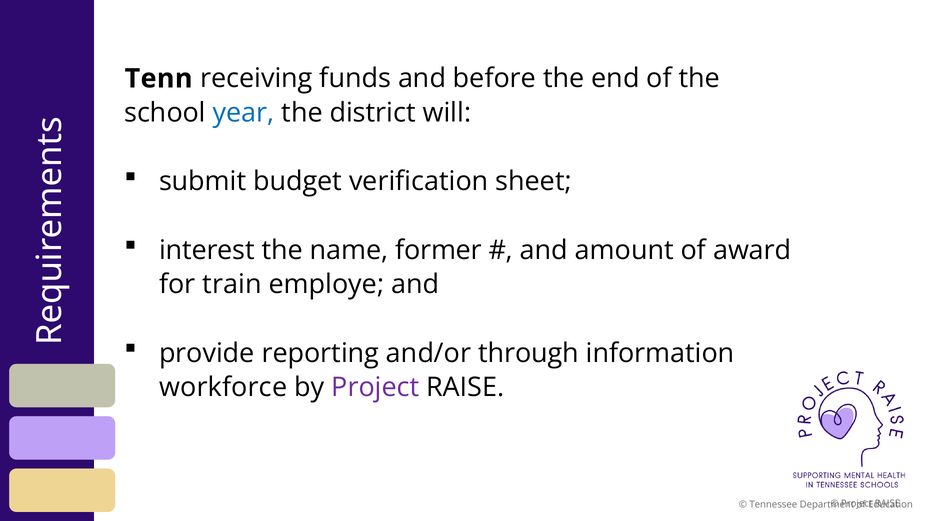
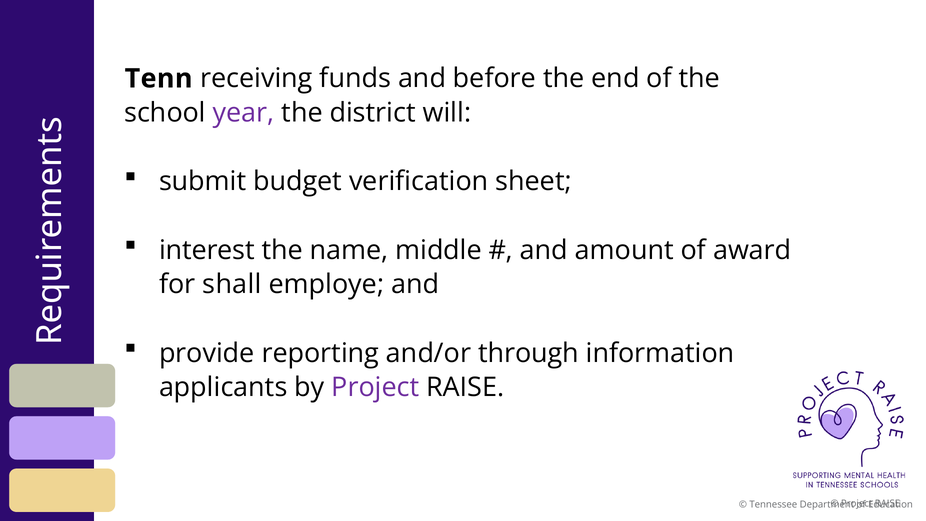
year colour: blue -> purple (244, 113)
former: former -> middle (439, 250)
train: train -> shall (232, 284)
workforce: workforce -> applicants (223, 387)
